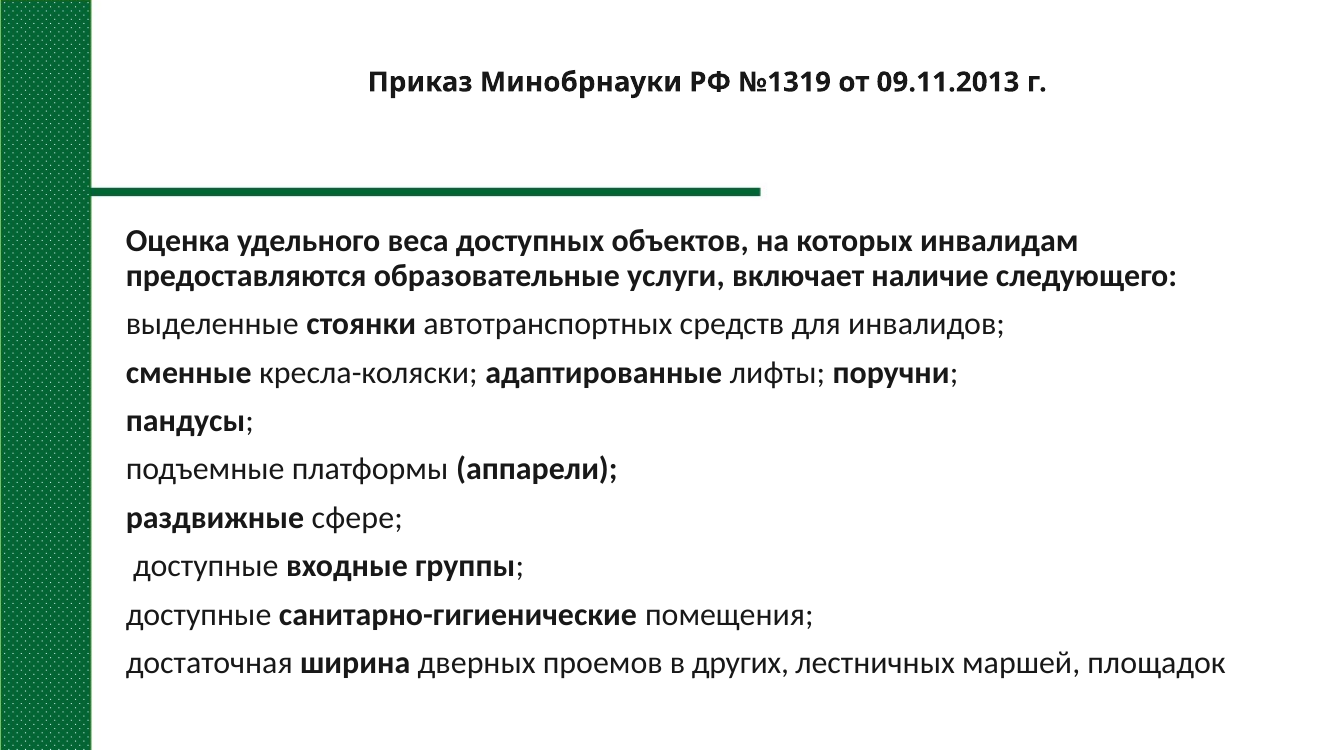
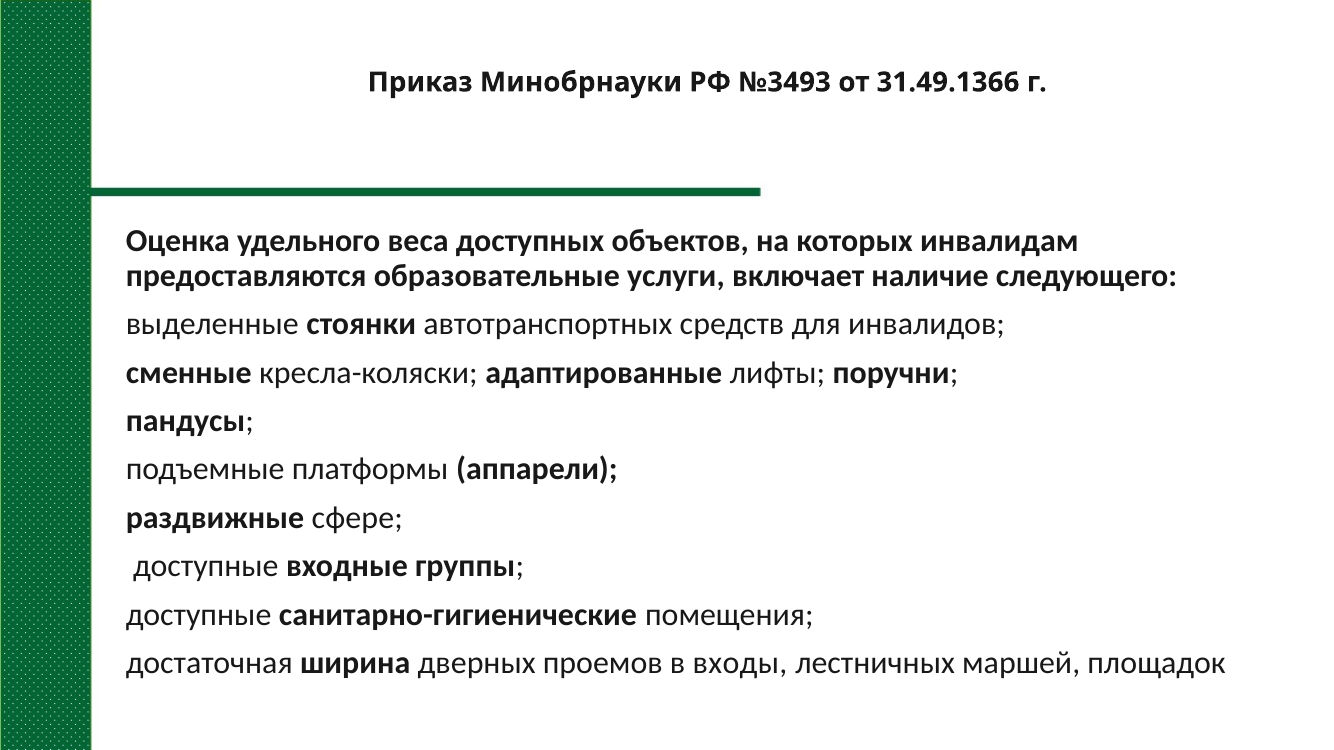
№1319: №1319 -> №3493 (785, 82)
09.11.2013: 09.11.2013 -> 31.49.1366 (948, 82)
других: других -> входы (740, 663)
